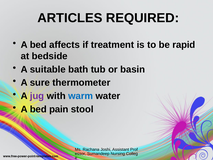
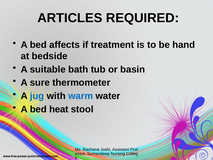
rapid: rapid -> hand (184, 45)
jug colour: purple -> blue (37, 96)
pain: pain -> heat (59, 109)
